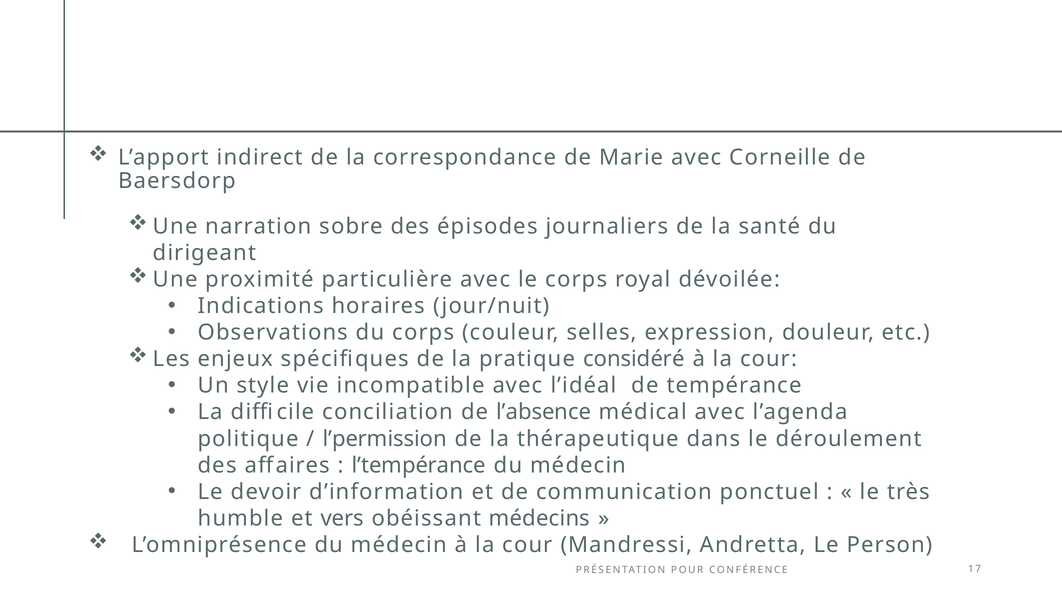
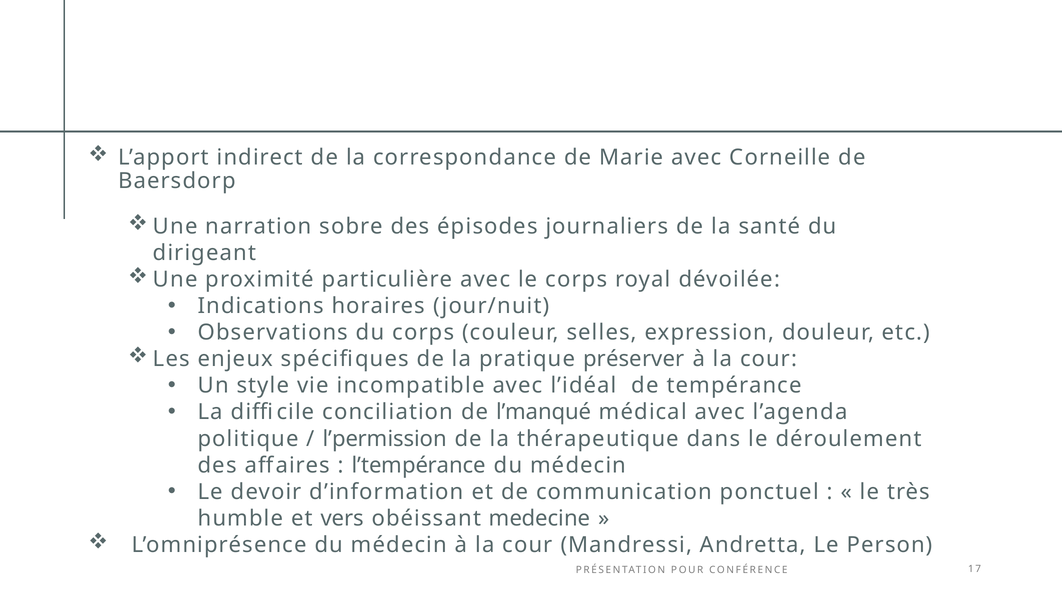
considéré: considéré -> préserver (634, 359)
l’absence: l’absence -> l’manqué (544, 412)
médecins: médecins -> medecine (540, 519)
